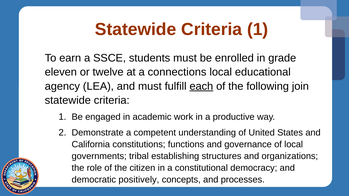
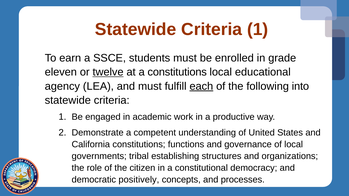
twelve underline: none -> present (108, 72)
a connections: connections -> constitutions (177, 72)
join: join -> into (300, 86)
